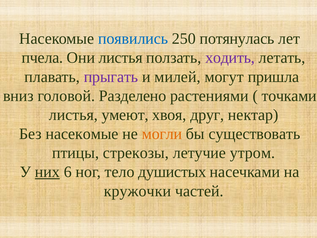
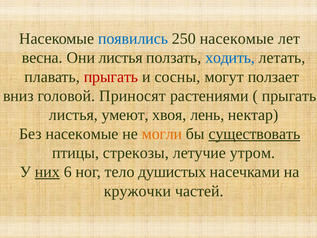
250 потянулась: потянулась -> насекомые (237, 39)
пчела: пчела -> весна (42, 58)
ходить colour: purple -> blue (230, 58)
прыгать colour: purple -> red (111, 77)
милей: милей -> сосны (177, 77)
пришла: пришла -> ползает (273, 77)
Разделено: Разделено -> Приносят (132, 96)
точками: точками -> прыгать (289, 96)
друг: друг -> лень (207, 115)
существовать underline: none -> present (254, 134)
